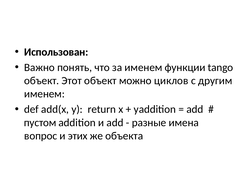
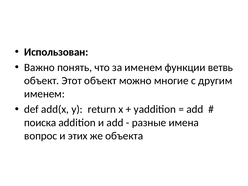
tango: tango -> ветвь (220, 67)
циклов: циклов -> многие (171, 81)
пустом: пустом -> поиска (40, 123)
